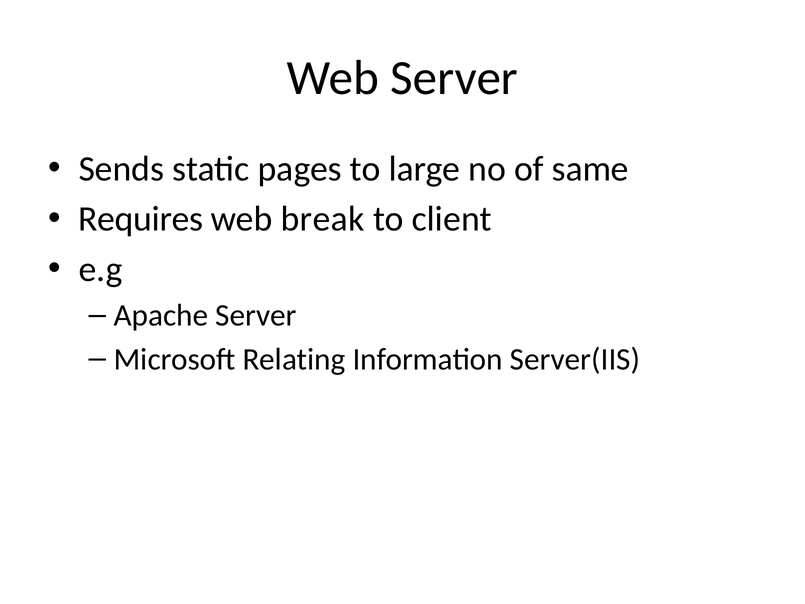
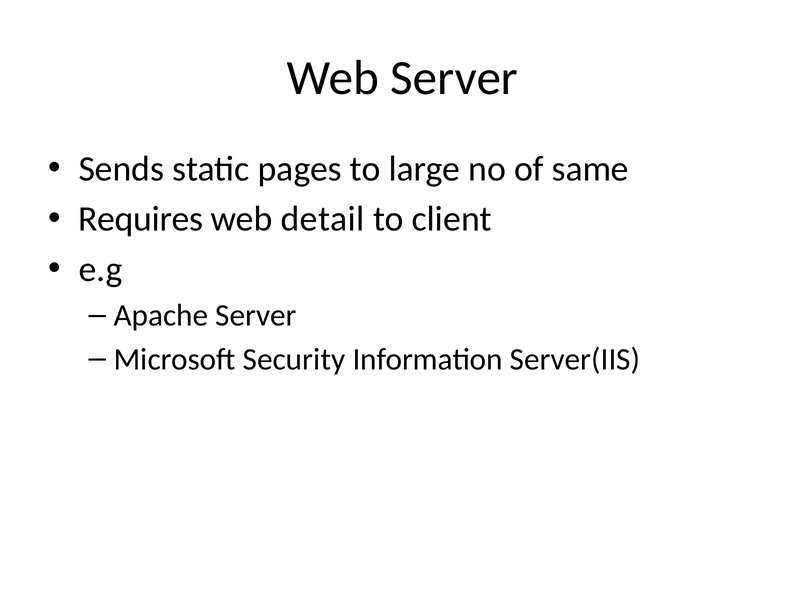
break: break -> detail (323, 219)
Relating: Relating -> Security (294, 359)
